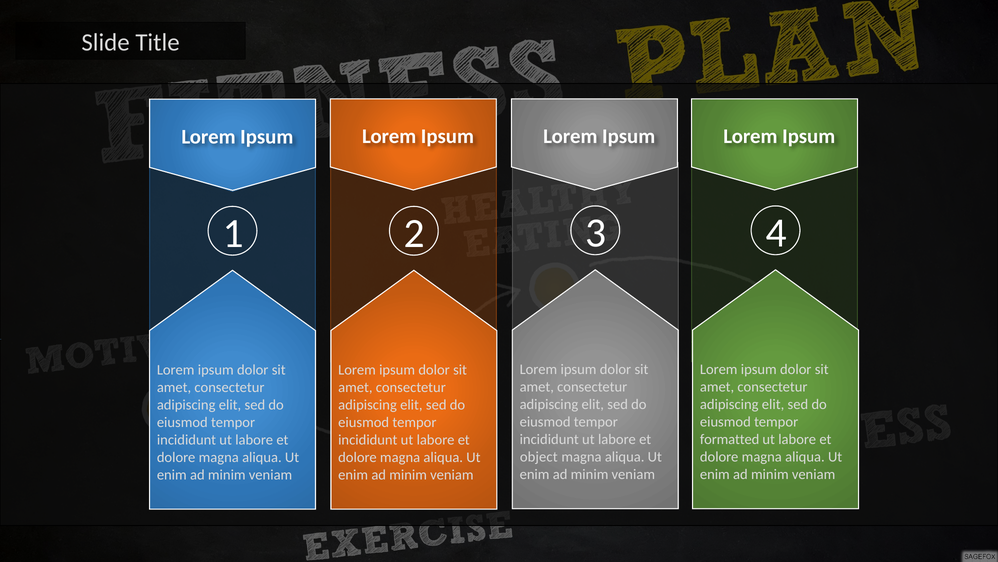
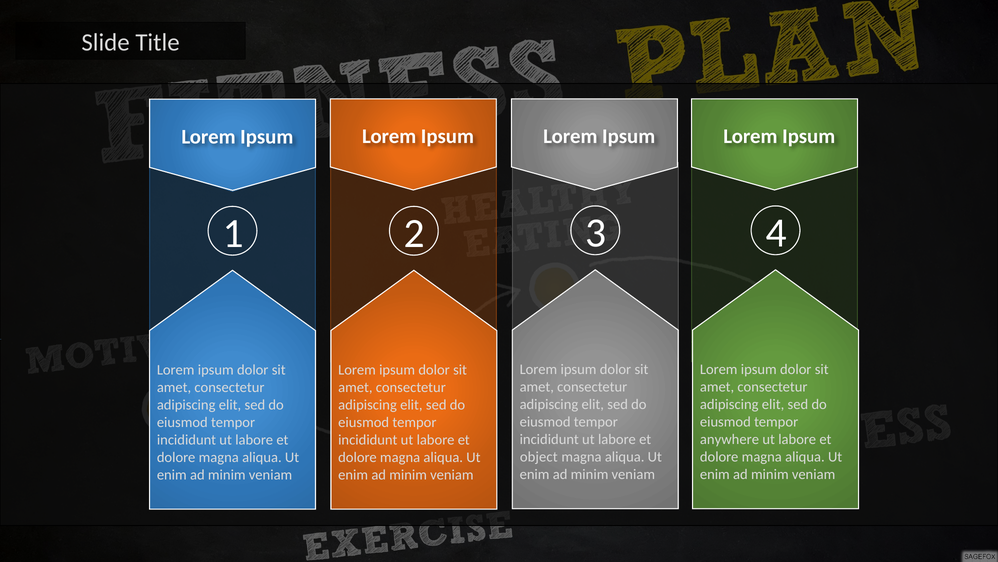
formatted: formatted -> anywhere (730, 439)
